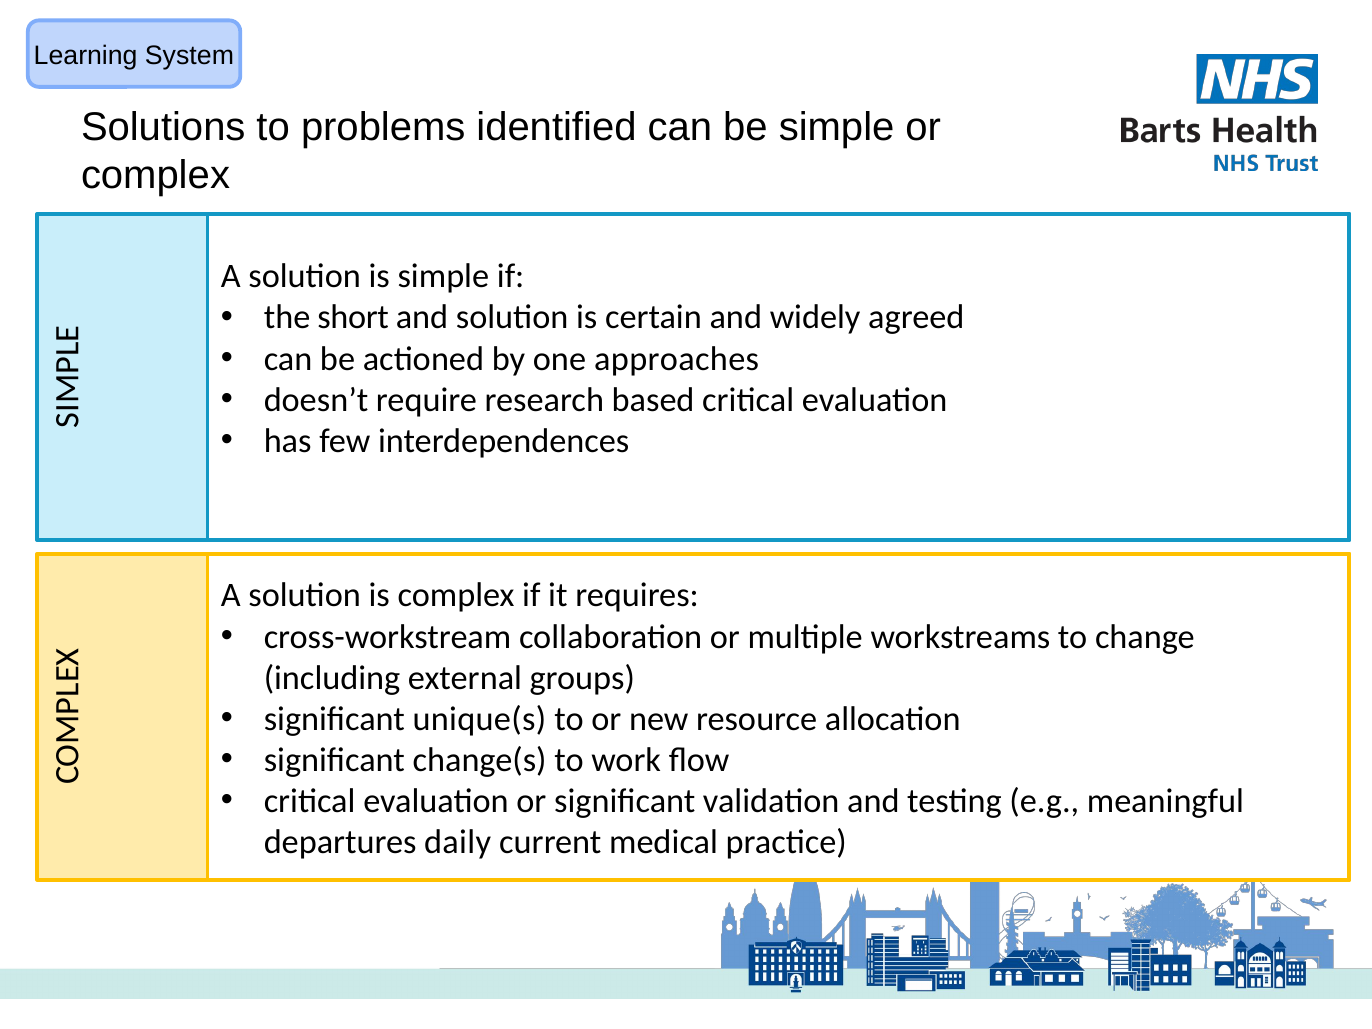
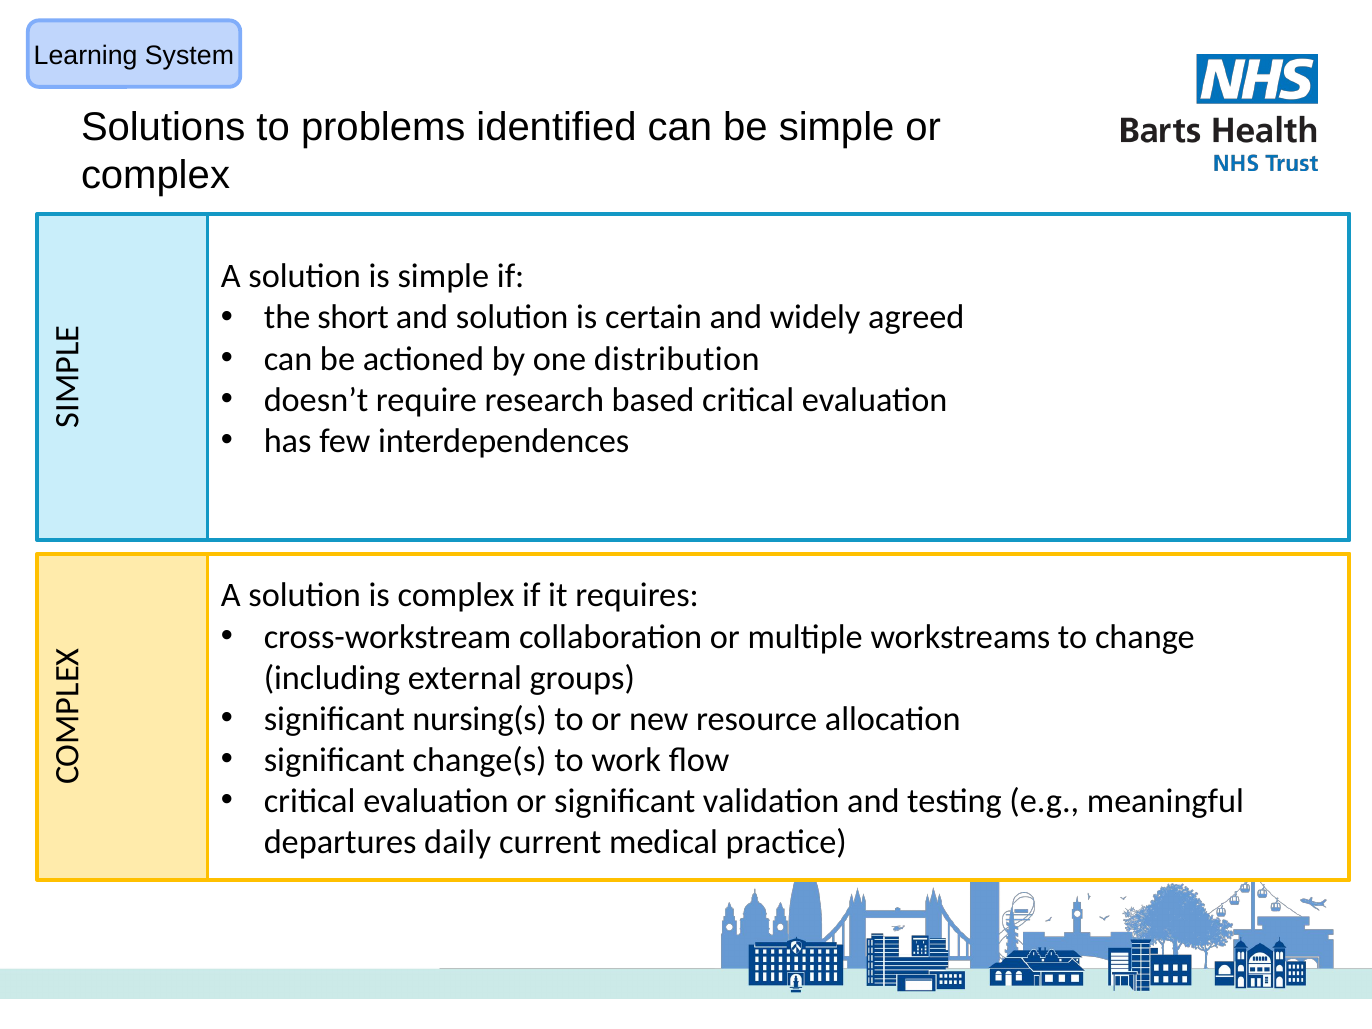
approaches: approaches -> distribution (677, 359)
unique(s: unique(s -> nursing(s (480, 719)
